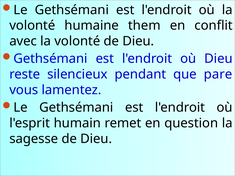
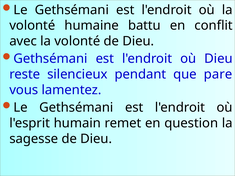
them: them -> battu (144, 26)
